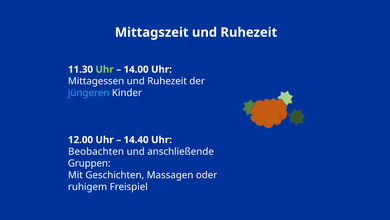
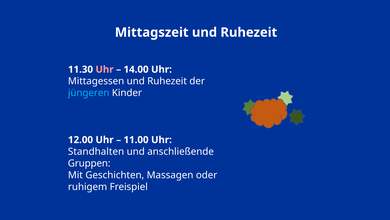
Uhr colour: light green -> pink (105, 69)
14.40: 14.40 -> 11.00 (136, 139)
Beobachten: Beobachten -> Standhalten (96, 151)
